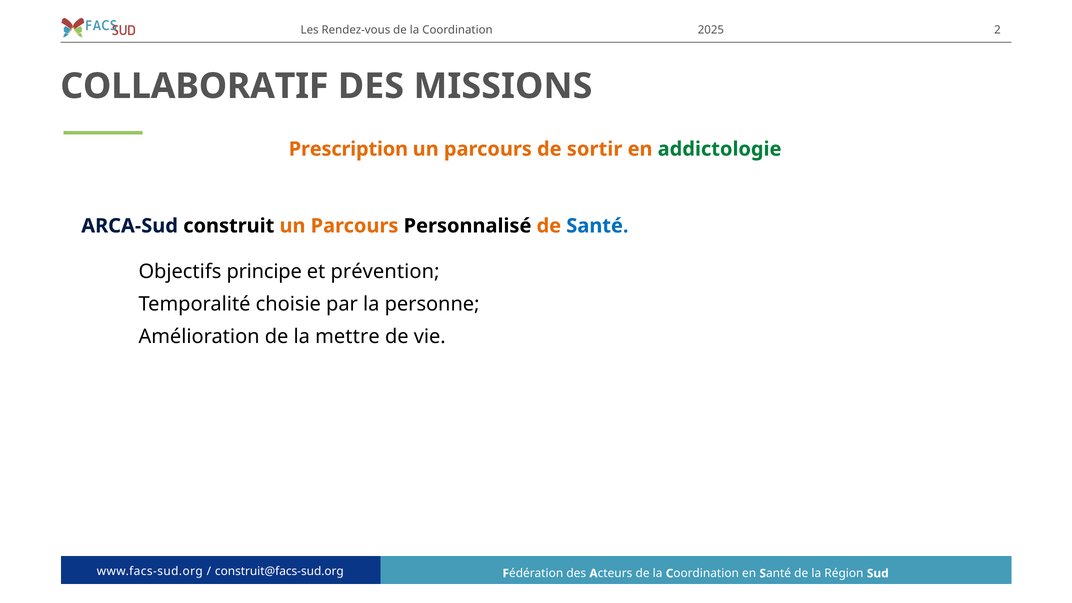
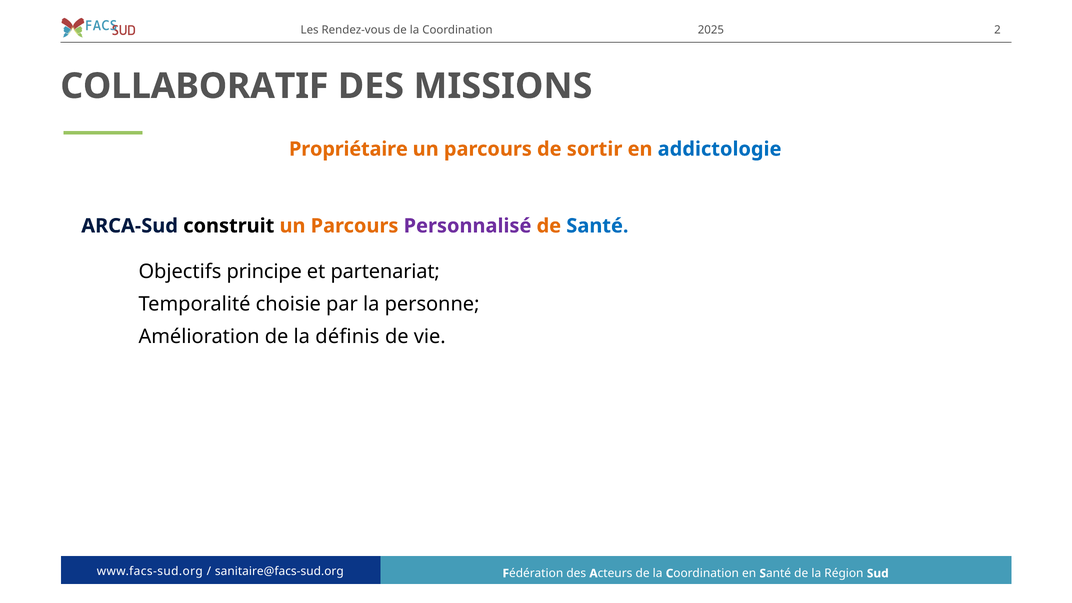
Prescription: Prescription -> Propriétaire (348, 149)
addictologie colour: green -> blue (720, 149)
Personnalisé colour: black -> purple (468, 226)
prévention: prévention -> partenariat (385, 272)
mettre: mettre -> définis (347, 337)
construit@facs-sud.org: construit@facs-sud.org -> sanitaire@facs-sud.org (279, 571)
